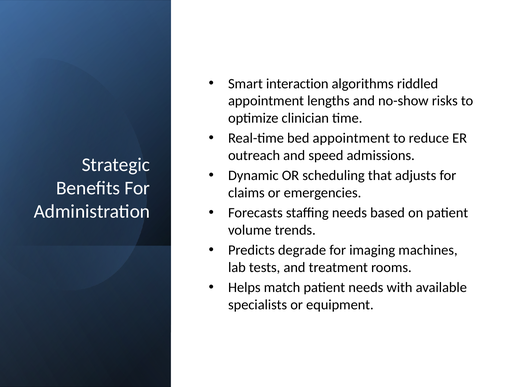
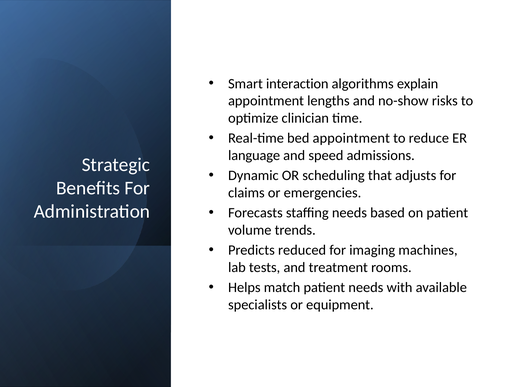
riddled: riddled -> explain (418, 84)
outreach: outreach -> language (254, 155)
degrade: degrade -> reduced (302, 250)
